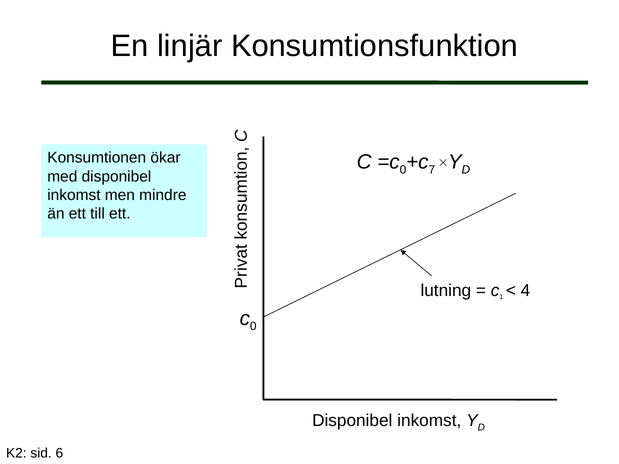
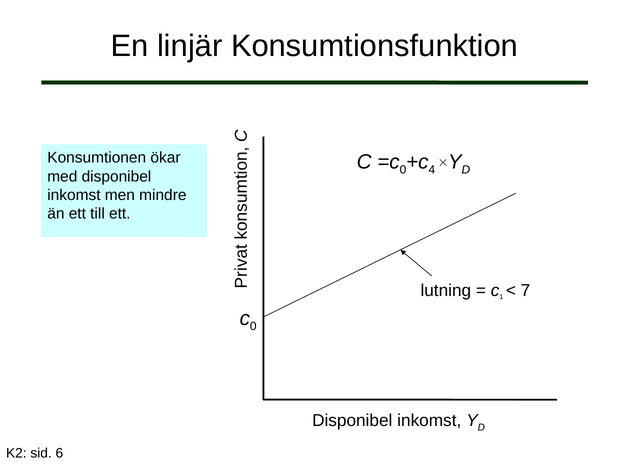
7: 7 -> 4 (432, 170)
4: 4 -> 7 (525, 291)
